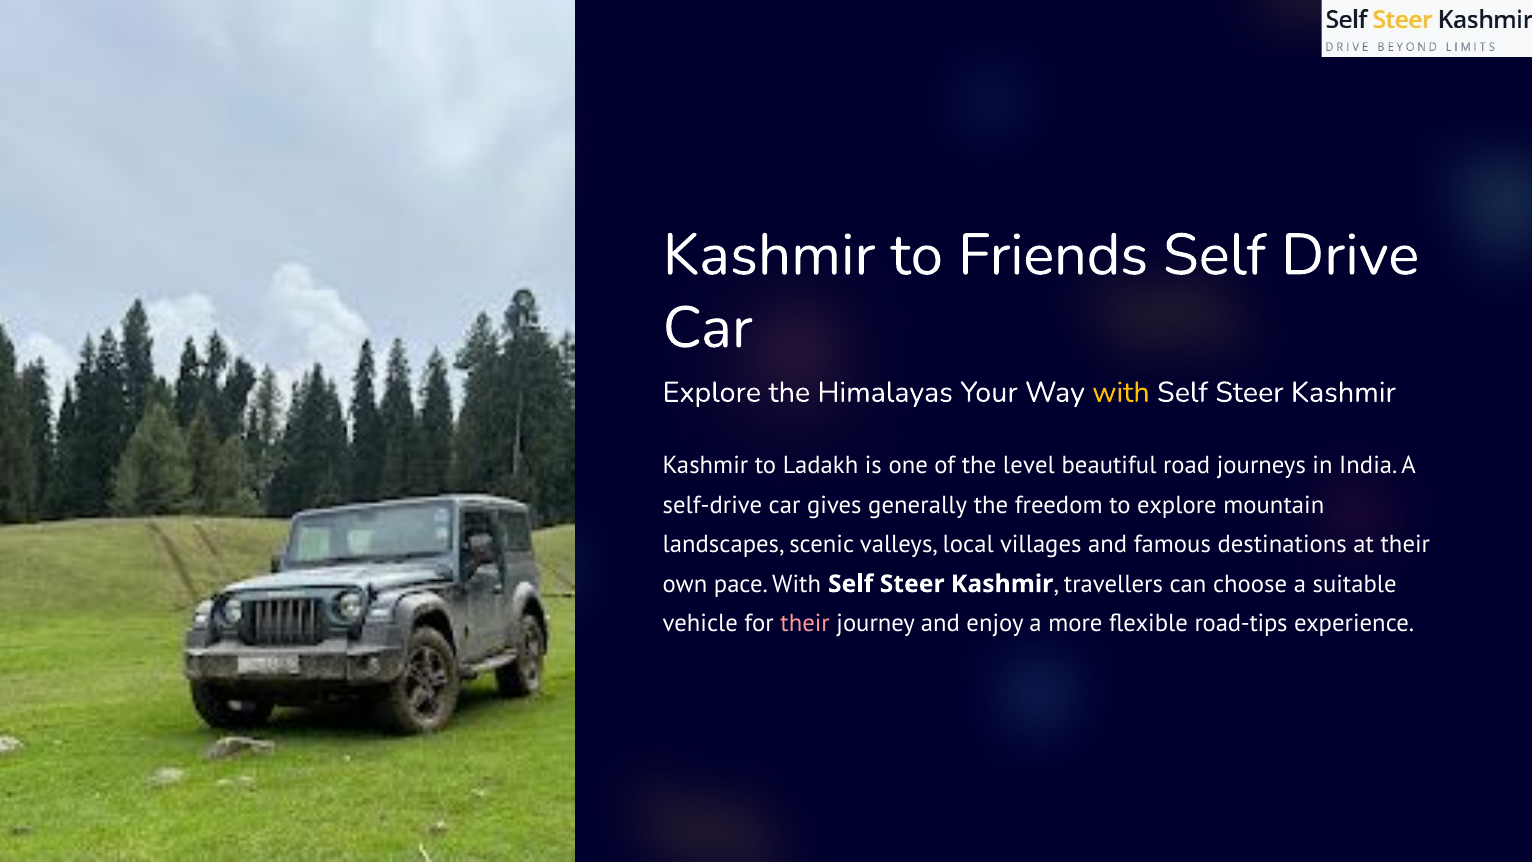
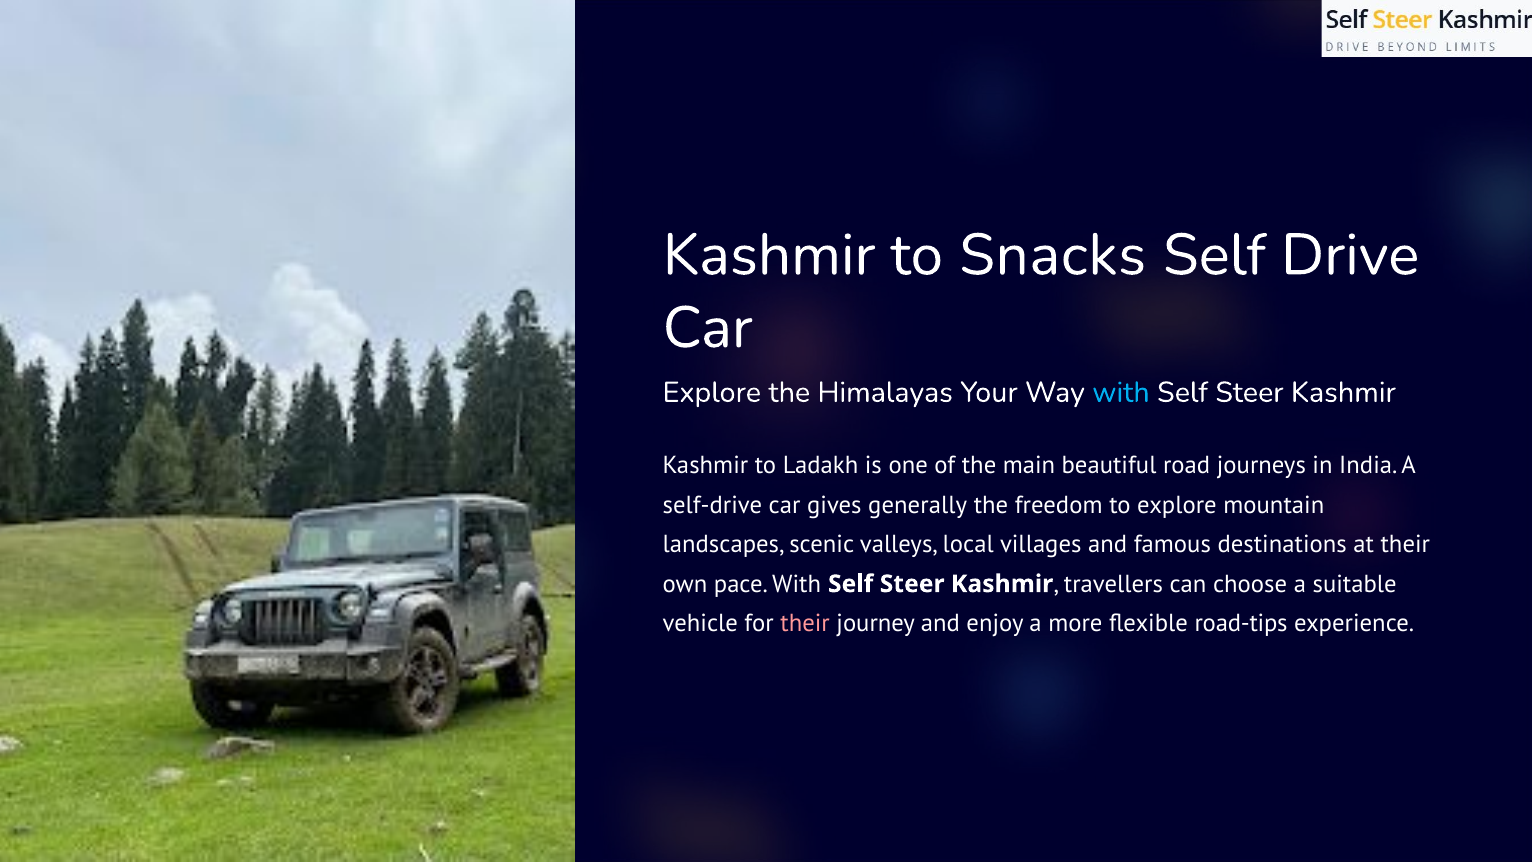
Friends: Friends -> Snacks (1053, 255)
with colour: yellow -> light blue (1121, 392)
level: level -> main (1029, 465)
